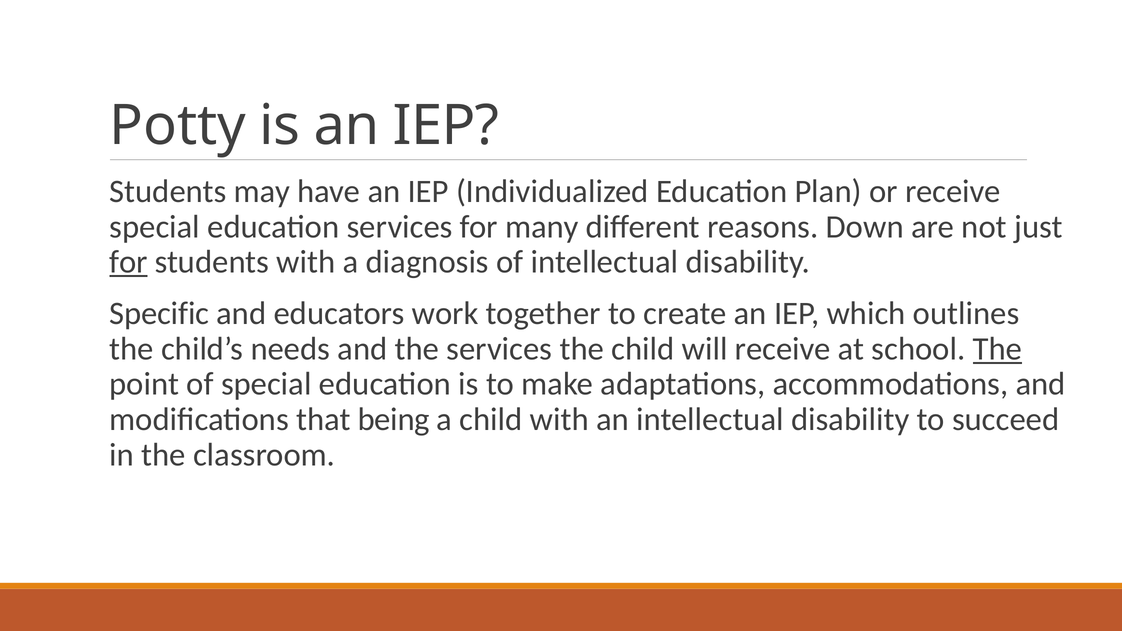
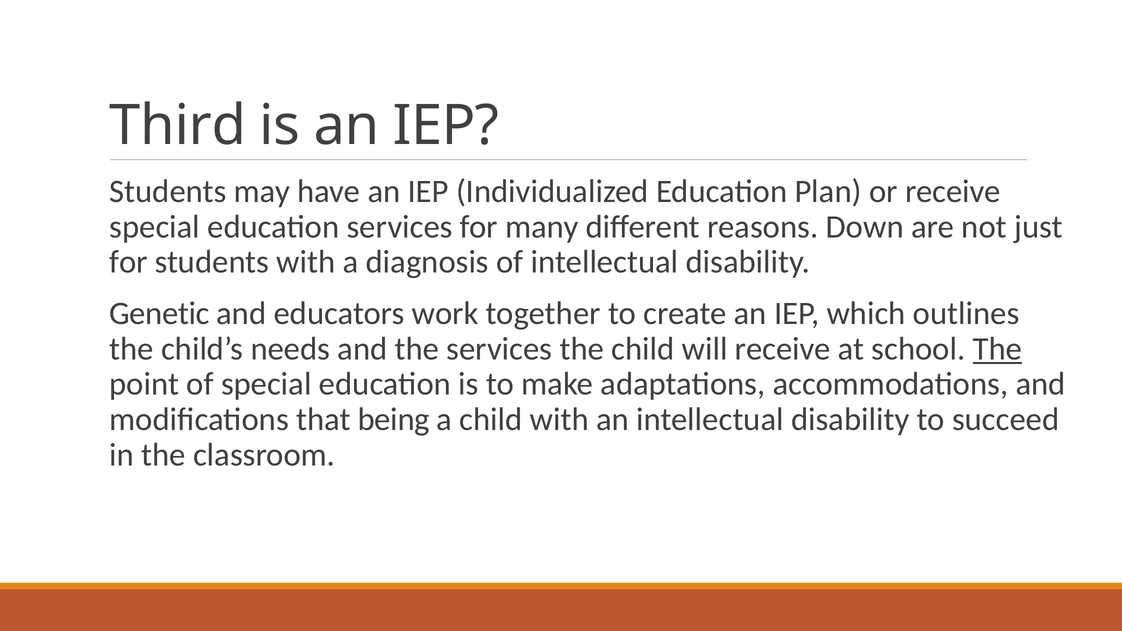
Potty: Potty -> Third (178, 126)
for underline: present -> none (128, 262)
Specific: Specific -> Genetic (159, 314)
